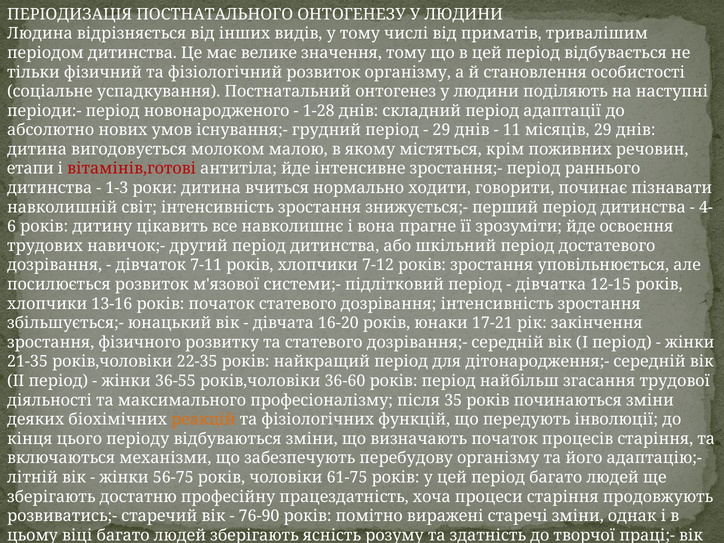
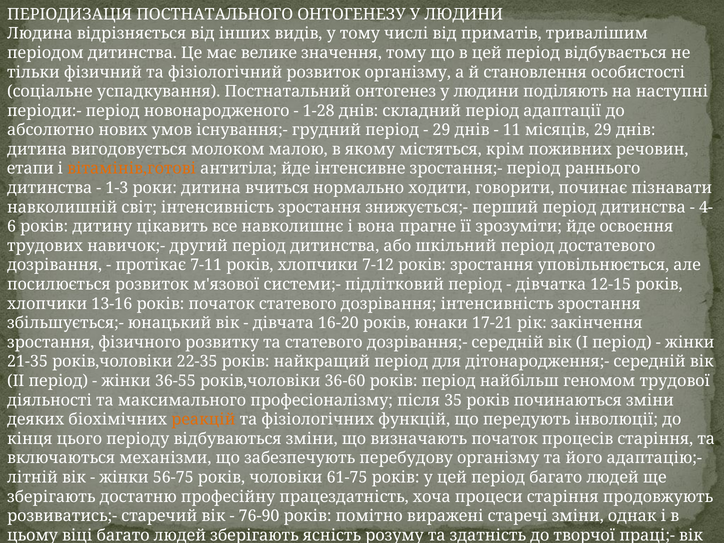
вітамінів,готові colour: red -> orange (132, 169)
дівчаток: дівчаток -> протікає (151, 265)
згасання: згасання -> геномом (599, 381)
